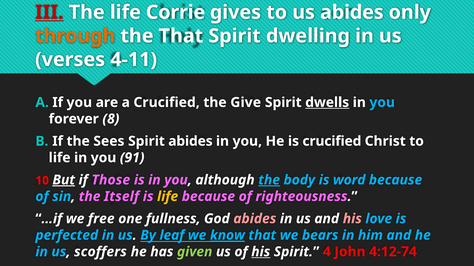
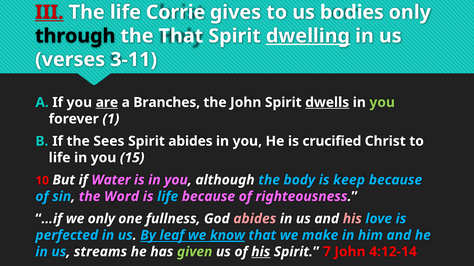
us abides: abides -> bodies (352, 12)
through colour: orange -> black (75, 36)
dwelling underline: none -> present (308, 36)
4-11: 4-11 -> 3-11 (134, 60)
are underline: none -> present (107, 103)
a Crucified: Crucified -> Branches (167, 103)
the Give: Give -> John (246, 103)
you colour: light blue -> light green (382, 103)
8: 8 -> 1 (111, 119)
91: 91 -> 15 (132, 158)
But underline: present -> none (64, 180)
Those: Those -> Water (111, 180)
the underline: present -> none (269, 180)
word: word -> keep (349, 180)
Itself: Itself -> Word (122, 197)
life colour: yellow -> light blue (168, 197)
we free: free -> only (101, 219)
bears: bears -> make (320, 236)
scoffers: scoffers -> streams (100, 252)
4: 4 -> 7 (327, 252)
4:12-74: 4:12-74 -> 4:12-14 (393, 252)
